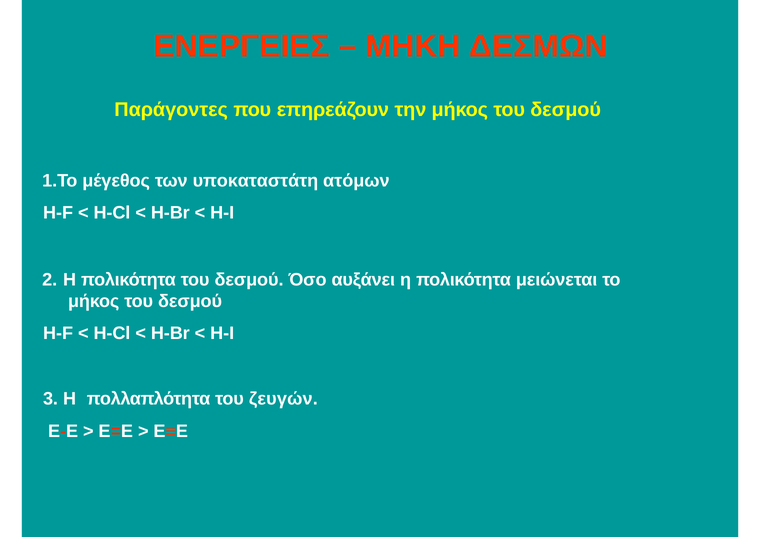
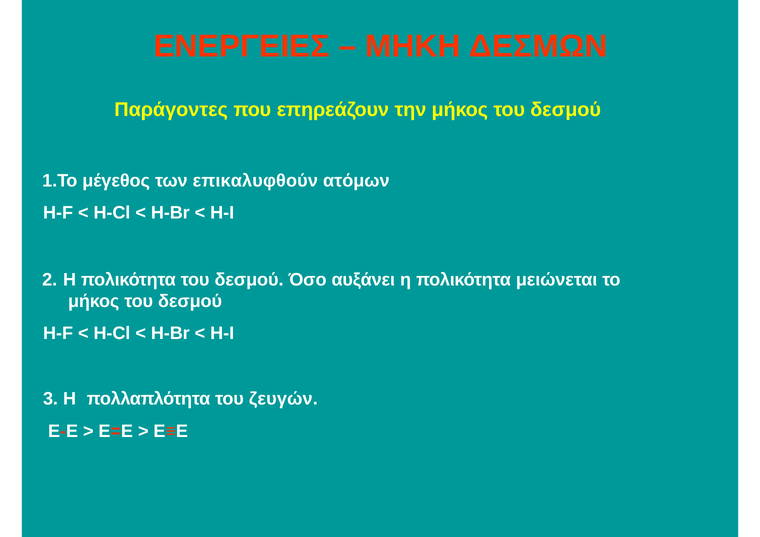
υποκαταστάτη: υποκαταστάτη -> επικαλυφθούν (255, 181)
